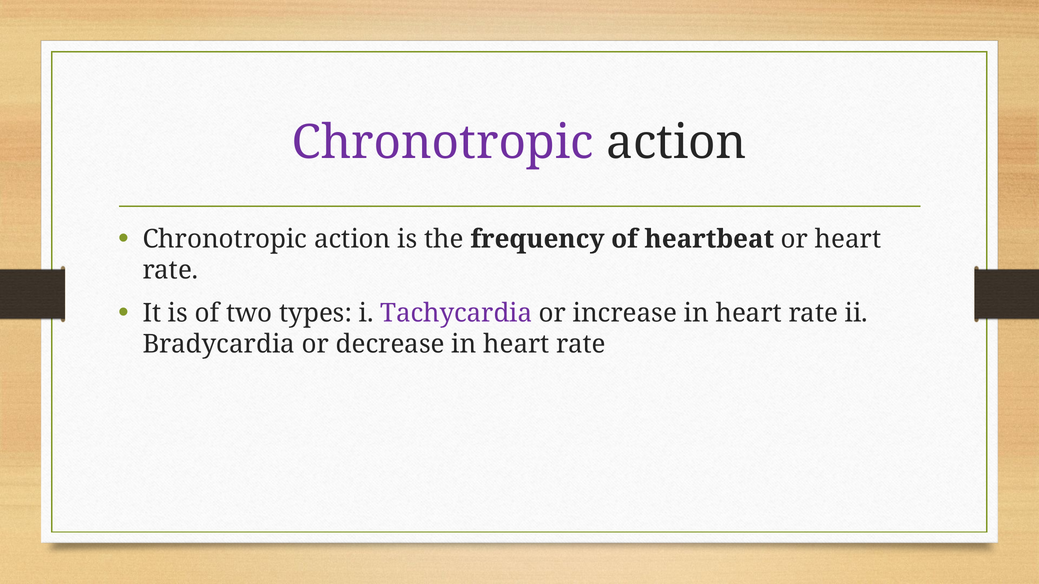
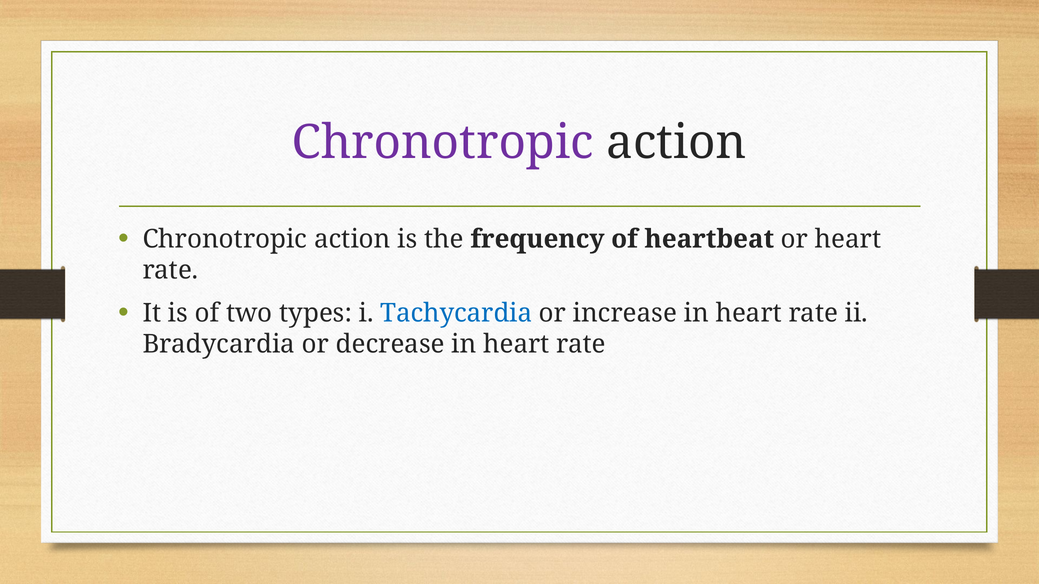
Tachycardia colour: purple -> blue (456, 313)
